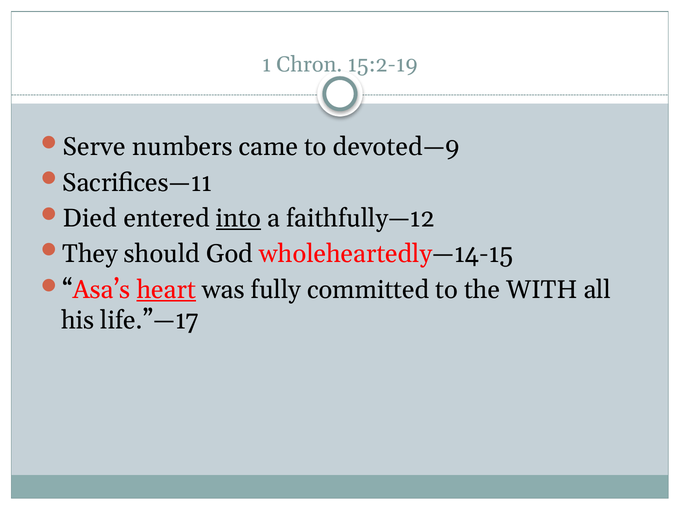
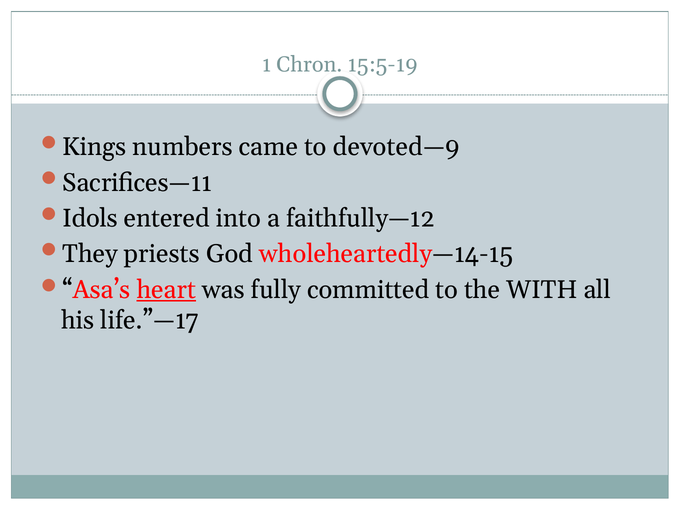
15:2-19: 15:2-19 -> 15:5-19 (383, 64)
Serve: Serve -> Kings (94, 147)
Died: Died -> Idols (90, 218)
into underline: present -> none (238, 218)
should: should -> priests (162, 254)
